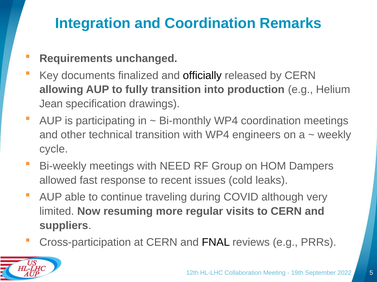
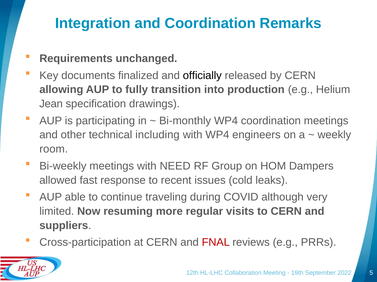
technical transition: transition -> including (157, 135)
cycle: cycle -> room (54, 149)
FNAL colour: black -> red (216, 243)
